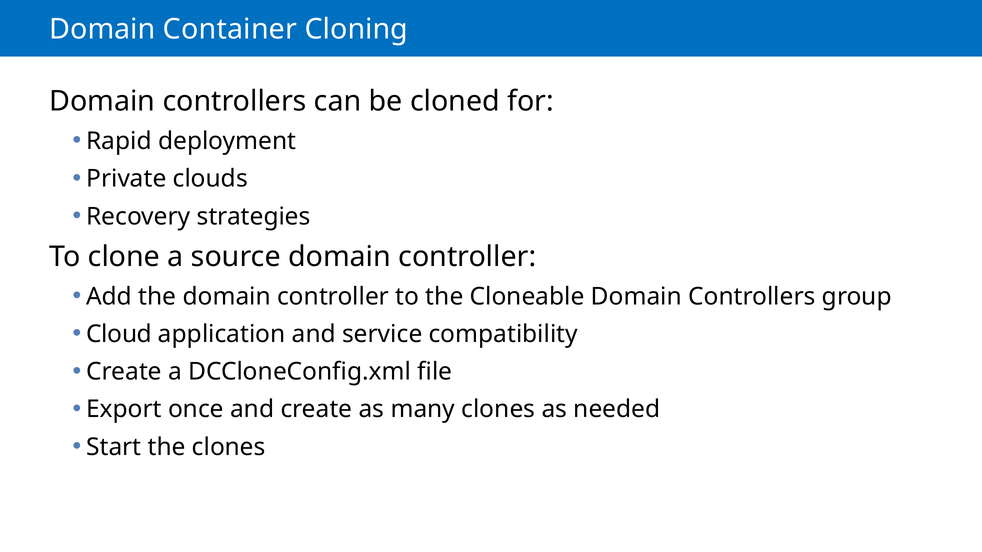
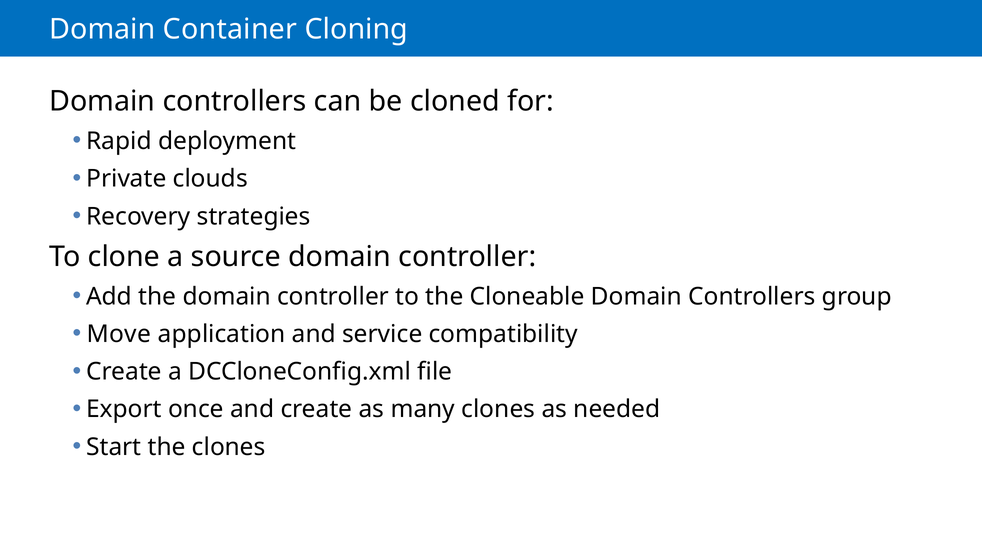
Cloud: Cloud -> Move (119, 334)
